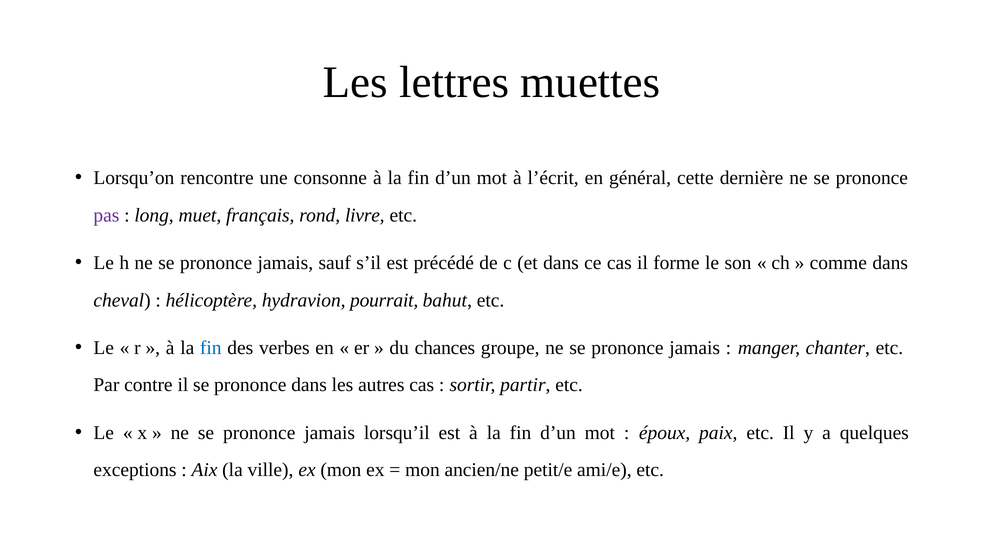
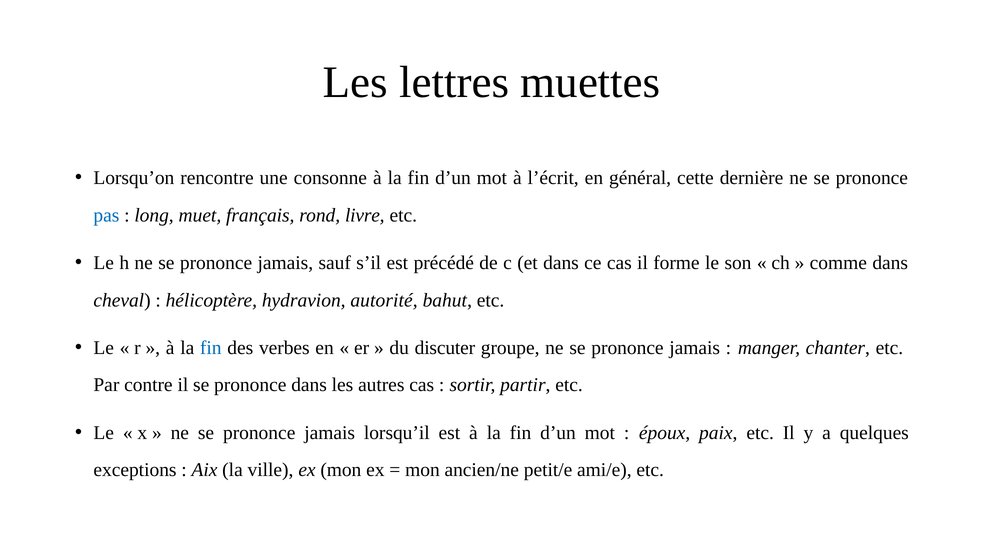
pas colour: purple -> blue (106, 215)
pourrait: pourrait -> autorité (384, 300)
chances: chances -> discuter (445, 348)
